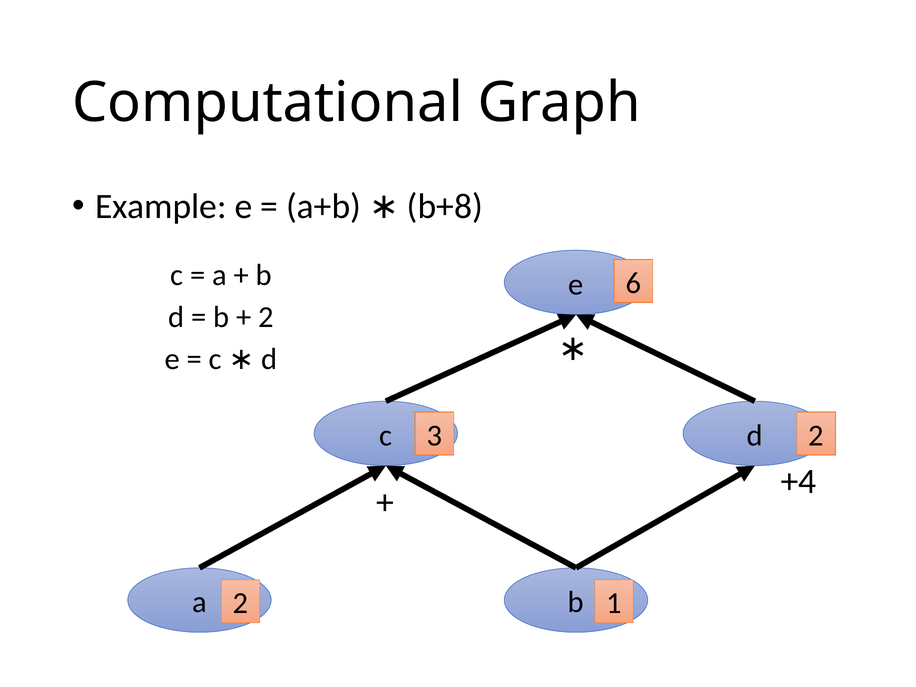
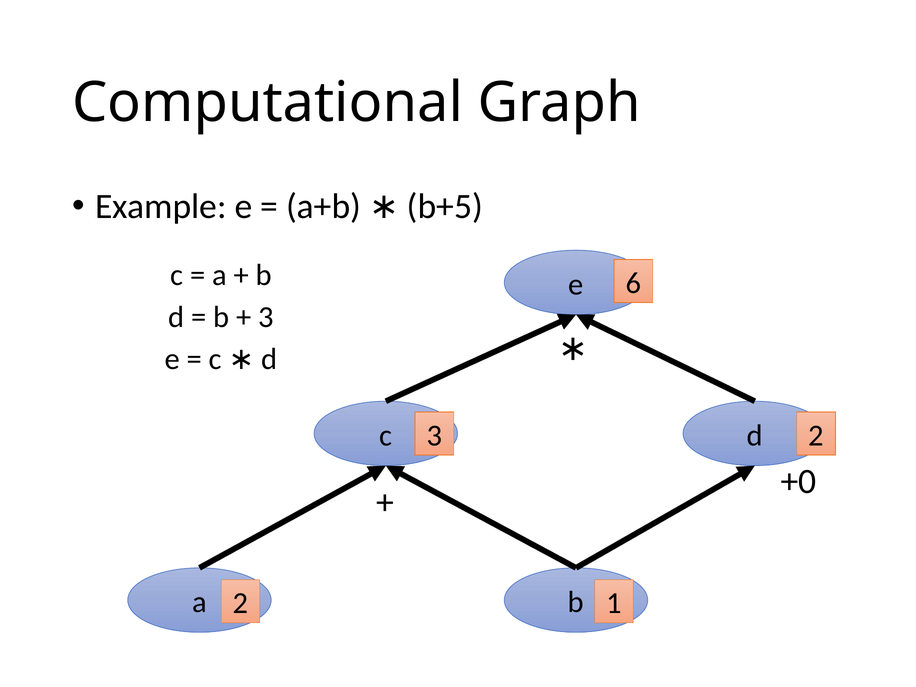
b+8: b+8 -> b+5 (445, 206)
2: 2 -> 3 (266, 317)
+4: +4 -> +0 (799, 481)
